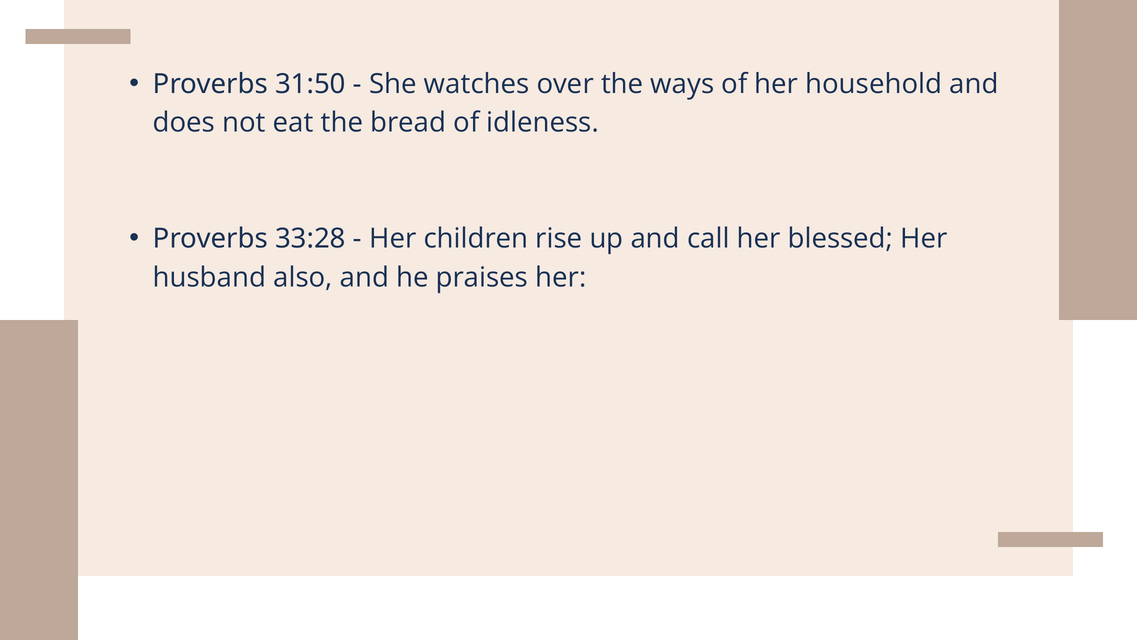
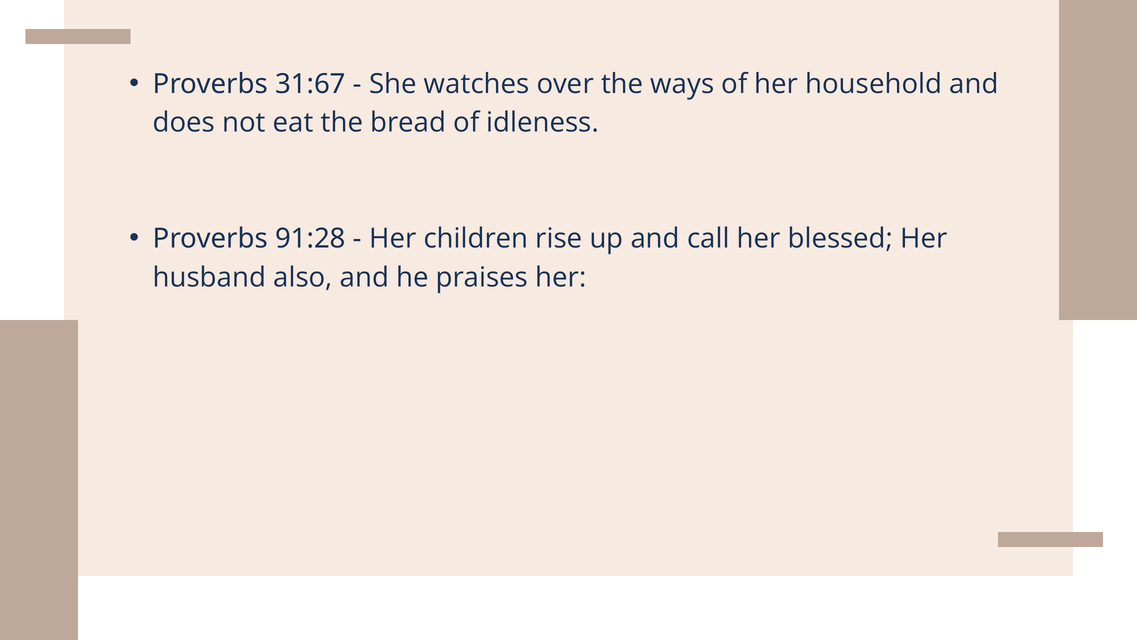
31:50: 31:50 -> 31:67 (310, 84)
33:28: 33:28 -> 91:28 (310, 239)
